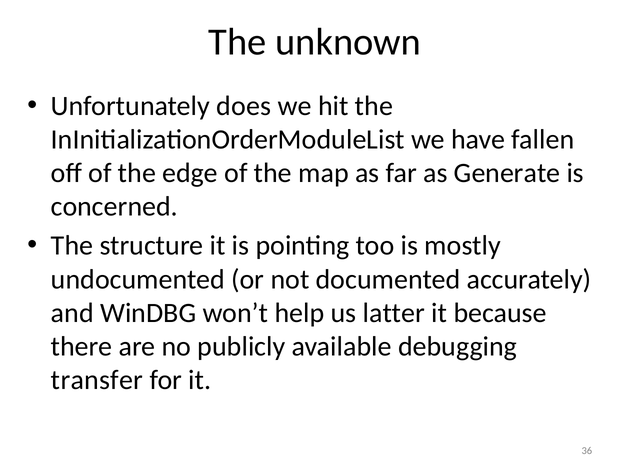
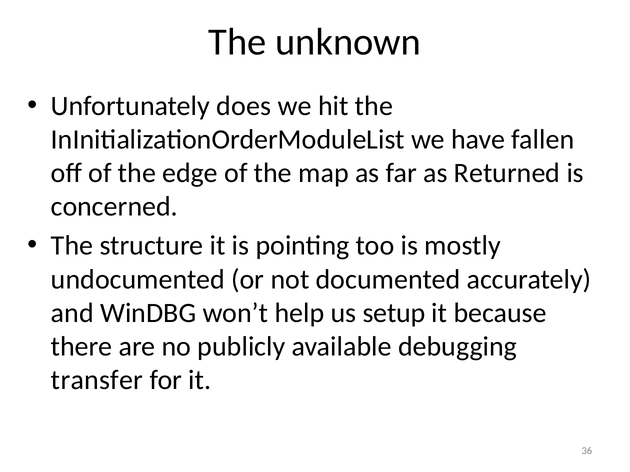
Generate: Generate -> Returned (507, 173)
latter: latter -> setup (394, 313)
